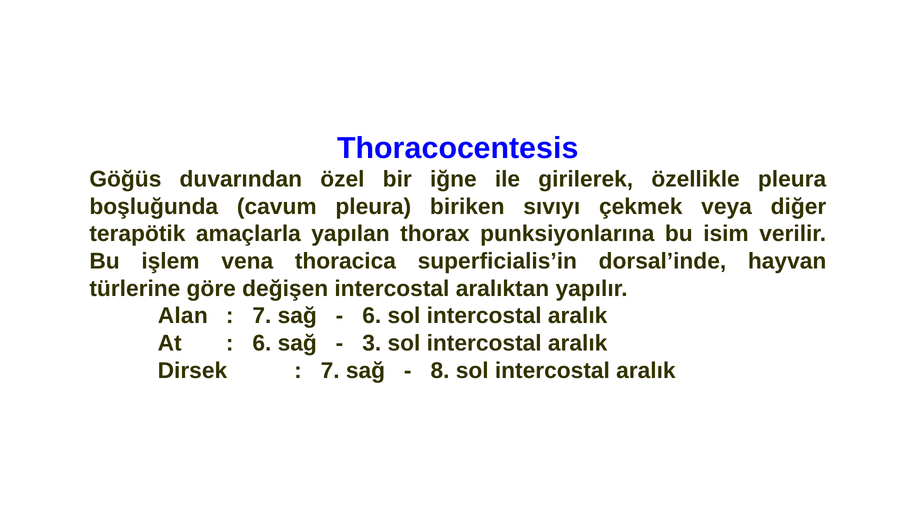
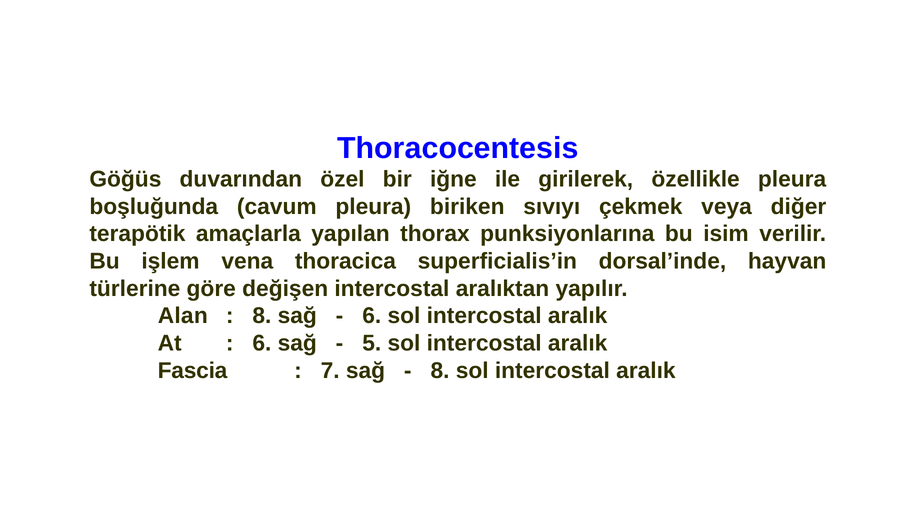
7: 7 -> 8 (262, 316)
3: 3 -> 5 (372, 343)
Dirsek: Dirsek -> Fascia (193, 370)
